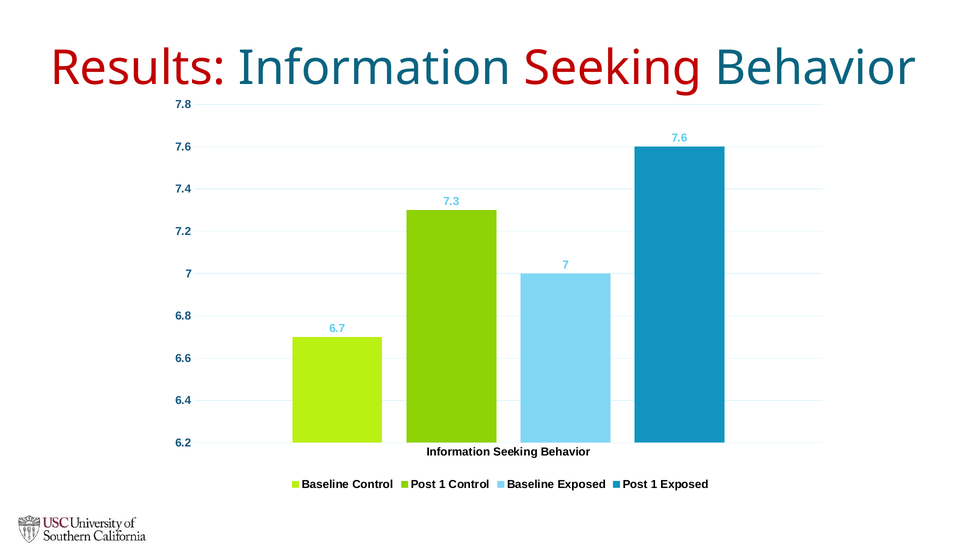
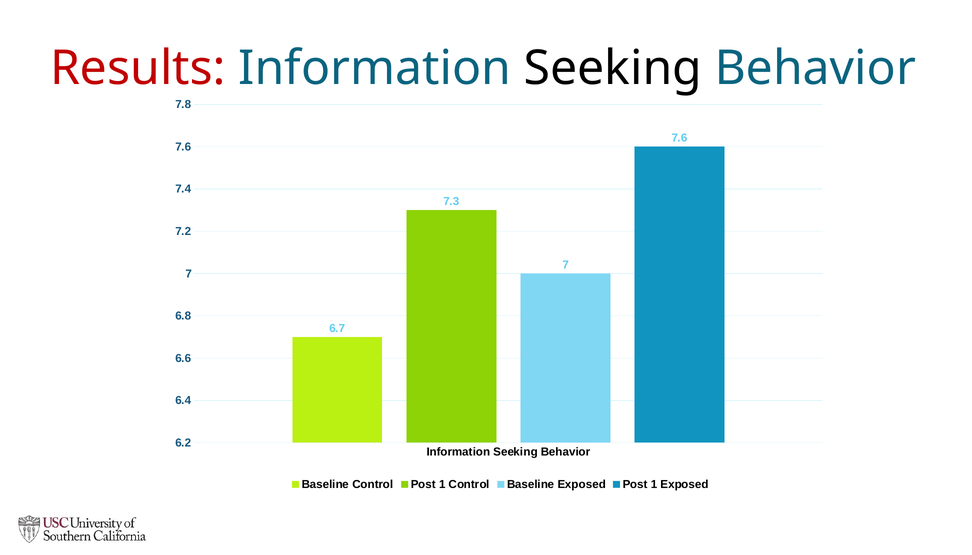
Seeking colour: red -> black (613, 68)
